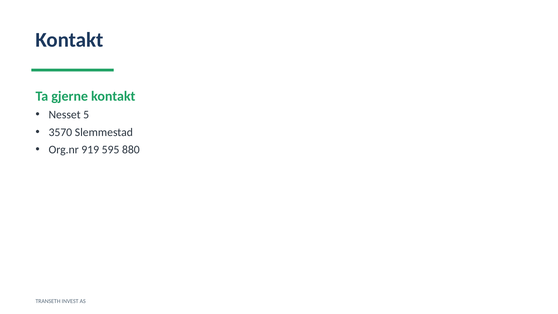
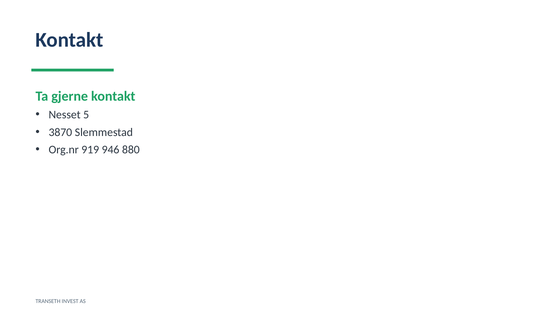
3570: 3570 -> 3870 (60, 132)
595: 595 -> 946 (111, 150)
